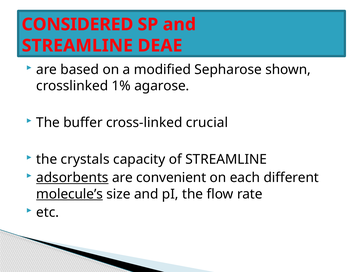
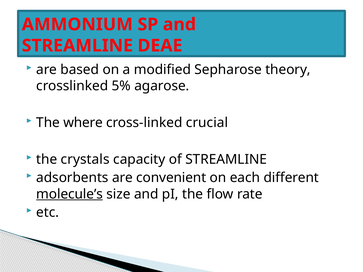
CONSIDERED: CONSIDERED -> AMMONIUM (77, 25)
shown: shown -> theory (288, 70)
1%: 1% -> 5% (121, 86)
buffer: buffer -> where (83, 123)
adsorbents underline: present -> none (72, 178)
